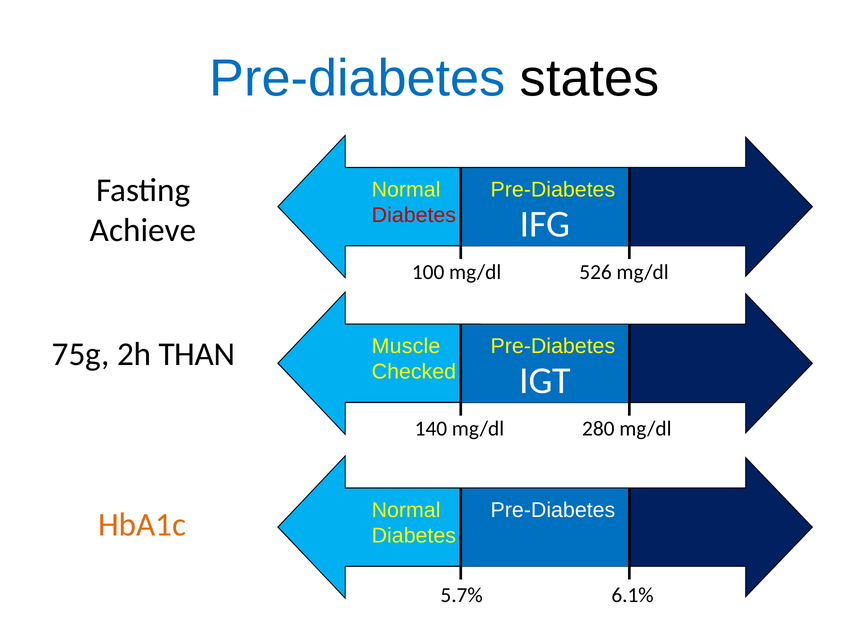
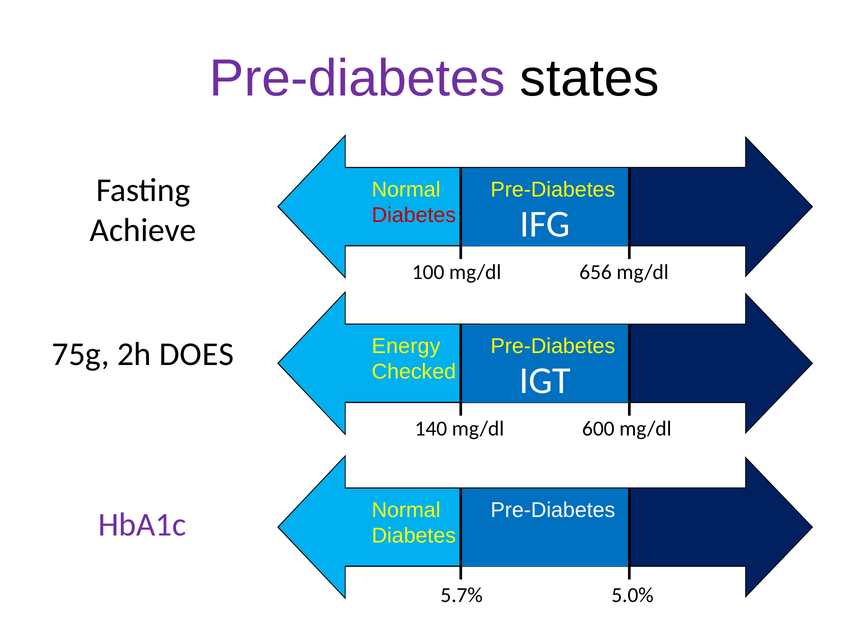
Pre-diabetes colour: blue -> purple (357, 78)
526: 526 -> 656 (596, 272)
Muscle: Muscle -> Energy (406, 346)
THAN: THAN -> DOES (197, 354)
280: 280 -> 600 (598, 429)
HbA1c colour: orange -> purple (142, 525)
6.1%: 6.1% -> 5.0% (632, 596)
